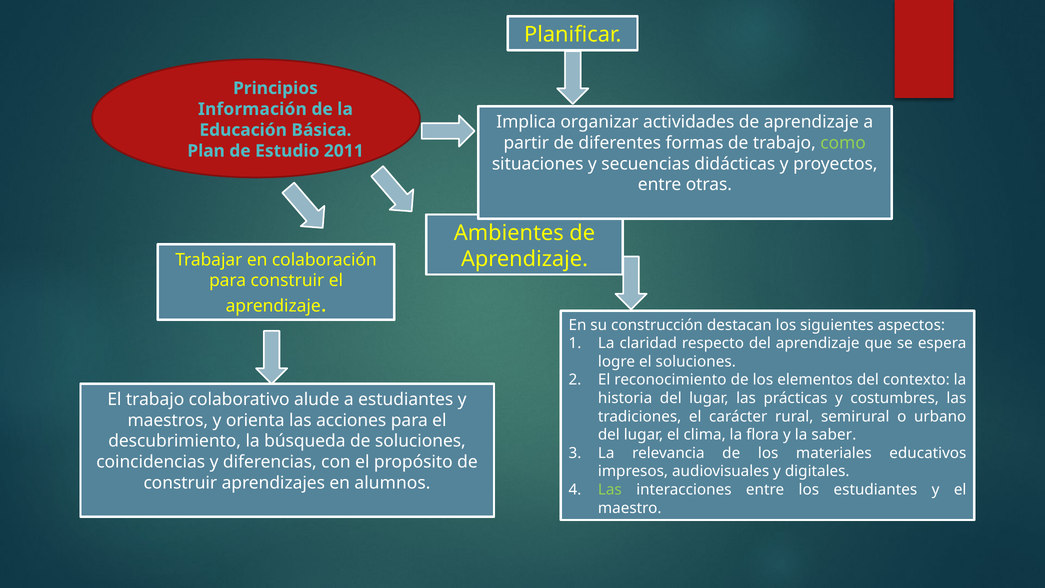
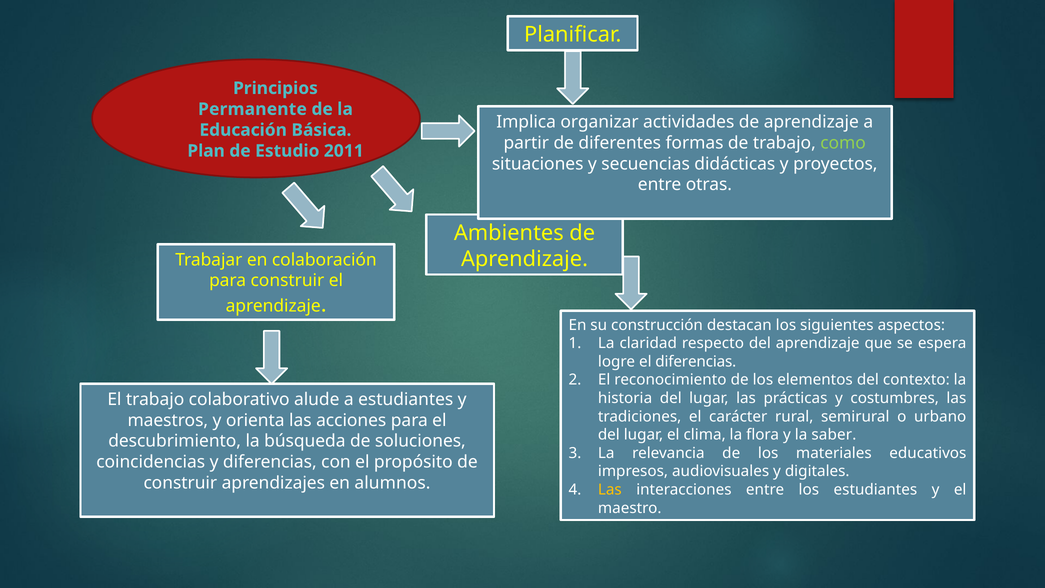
Información: Información -> Permanente (252, 109)
el soluciones: soluciones -> diferencias (696, 362)
Las colour: light green -> yellow (610, 490)
